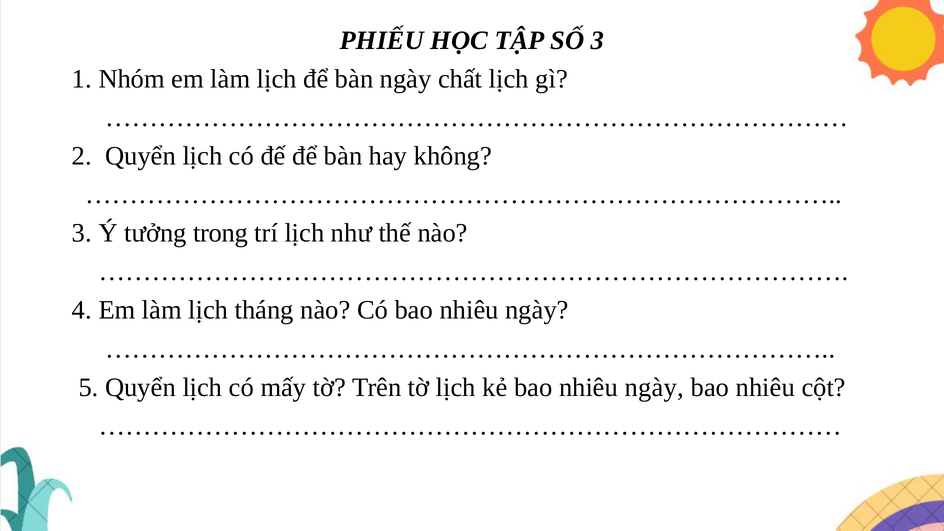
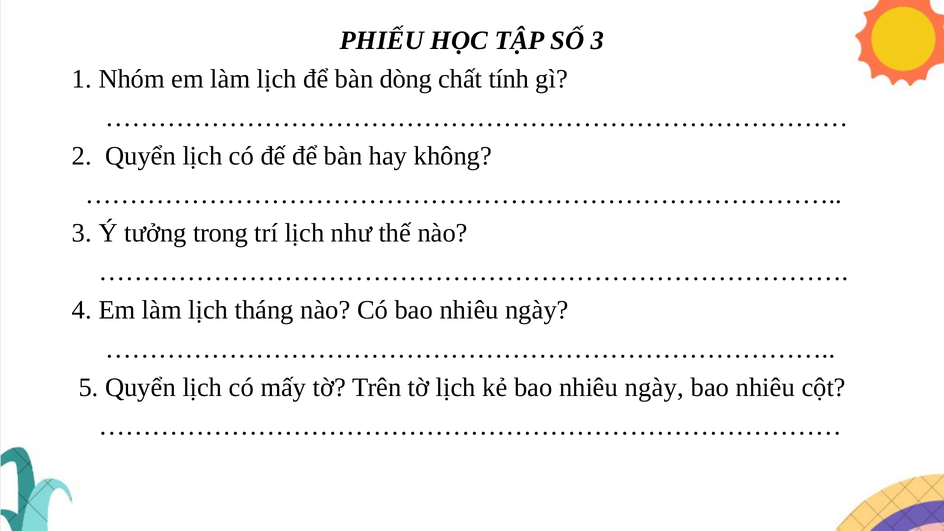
bàn ngày: ngày -> dòng (406, 79)
chất lịch: lịch -> tính (509, 79)
